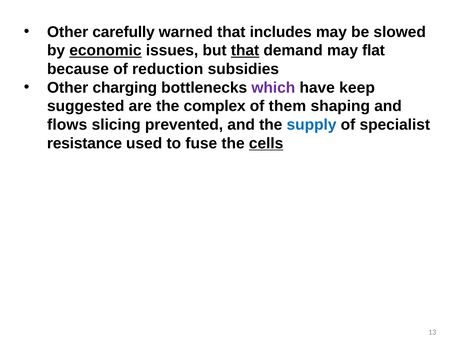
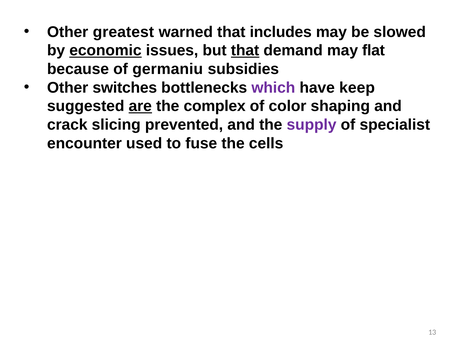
carefully: carefully -> greatest (123, 32)
reduction: reduction -> germaniu (168, 69)
charging: charging -> switches (125, 88)
are underline: none -> present (140, 106)
them: them -> color (288, 106)
flows: flows -> crack (67, 125)
supply colour: blue -> purple (312, 125)
resistance: resistance -> encounter (84, 143)
cells underline: present -> none (266, 143)
